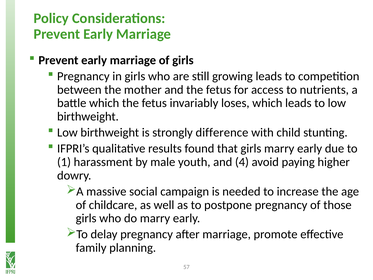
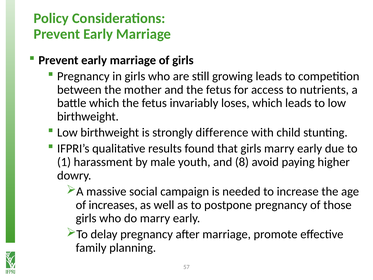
4: 4 -> 8 (242, 162)
childcare: childcare -> increases (113, 205)
